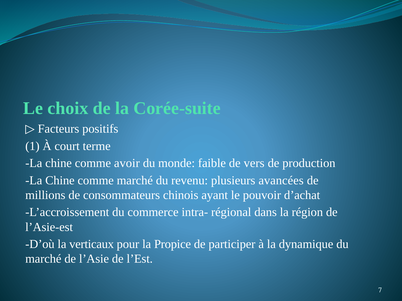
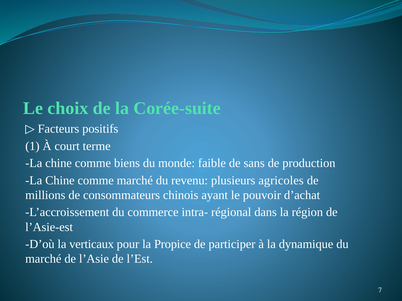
avoir: avoir -> biens (127, 163)
vers: vers -> sans (254, 163)
avancées: avancées -> agricoles (281, 181)
